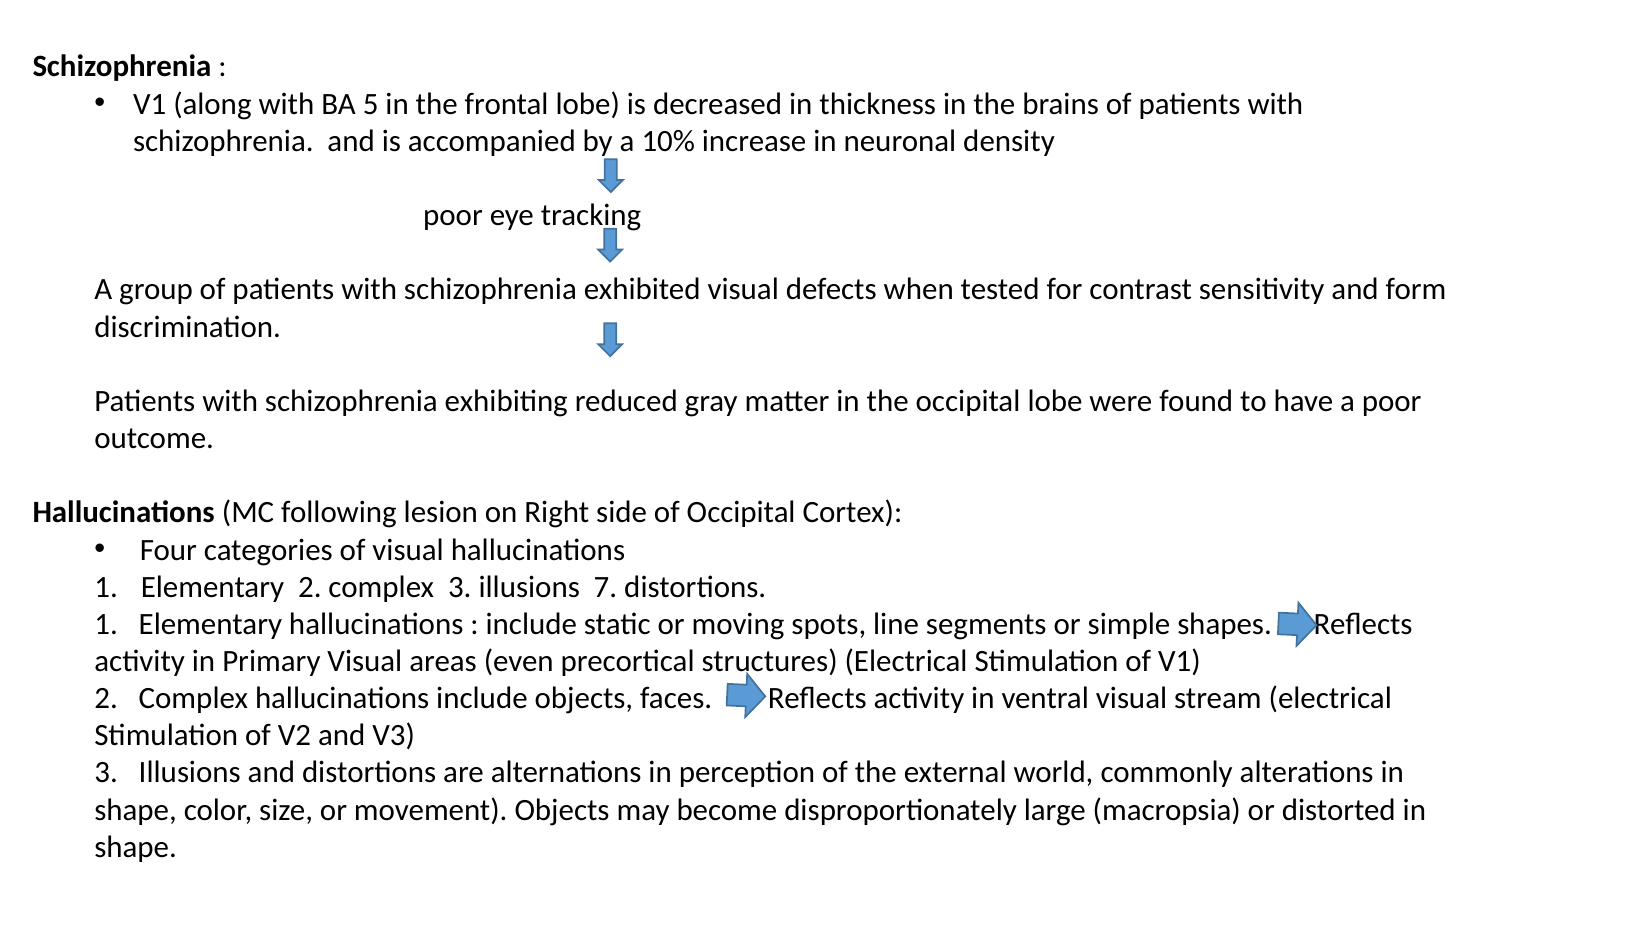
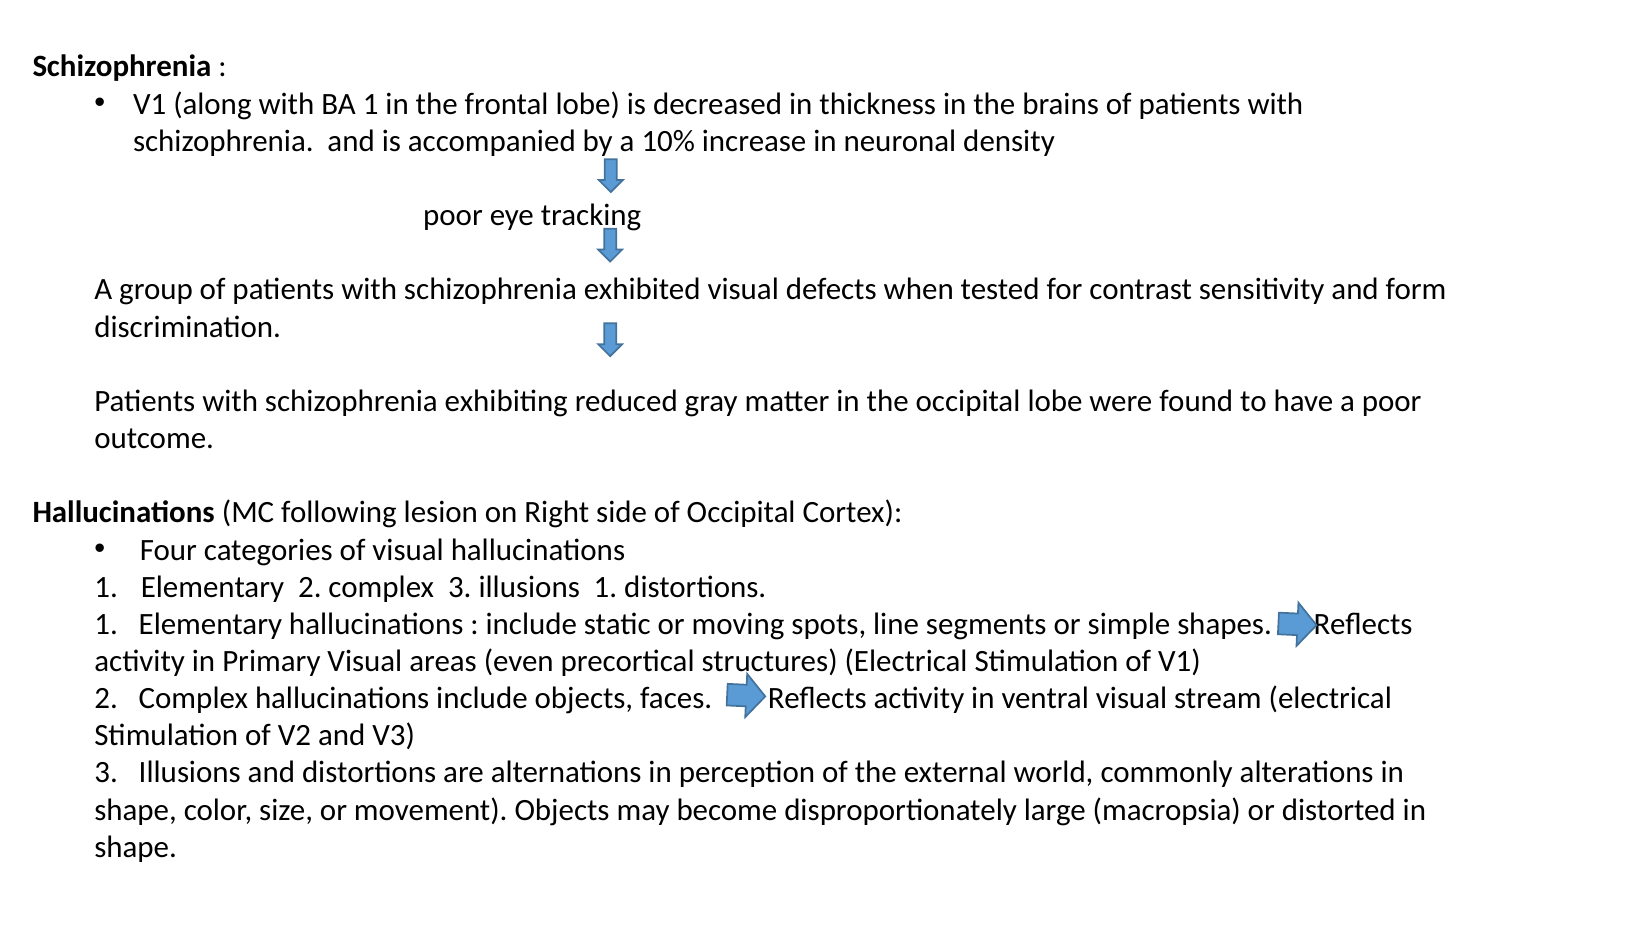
BA 5: 5 -> 1 (371, 104)
illusions 7: 7 -> 1 (605, 587)
